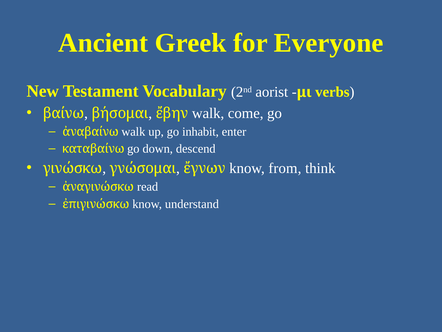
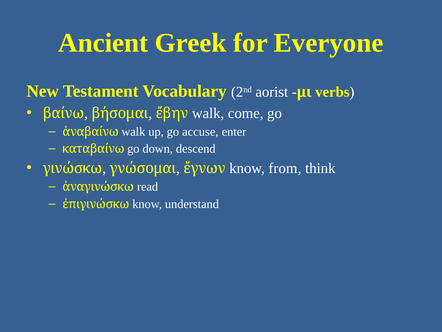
inhabit: inhabit -> accuse (200, 131)
